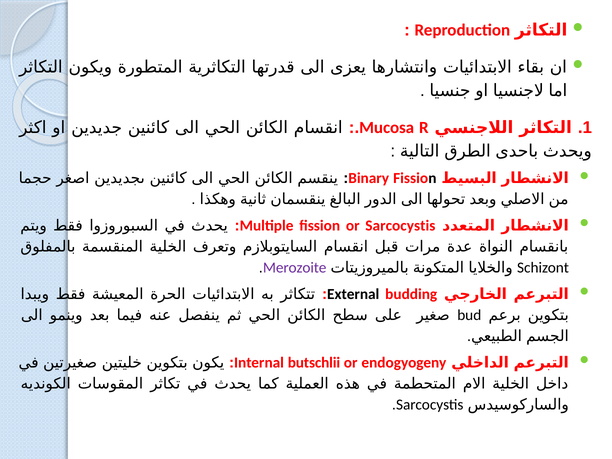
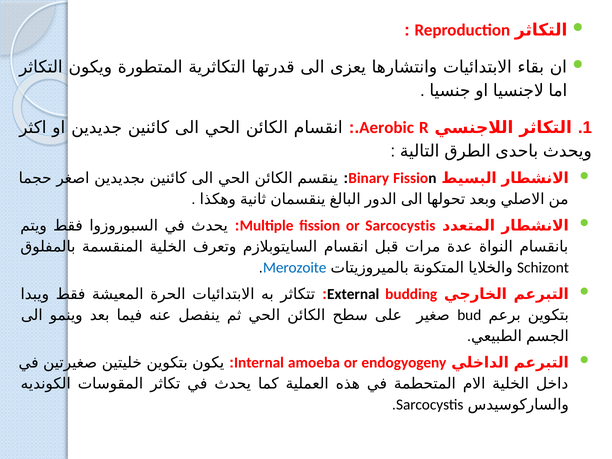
Mucosa: Mucosa -> Aerobic (387, 128)
Merozoite colour: purple -> blue (295, 268)
butschlii: butschlii -> amoeba (314, 362)
